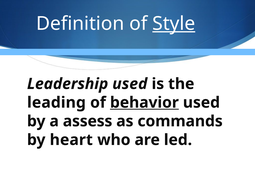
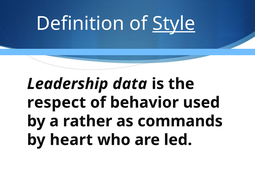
Leadership used: used -> data (130, 84)
leading: leading -> respect (56, 103)
behavior underline: present -> none (144, 103)
assess: assess -> rather (88, 121)
